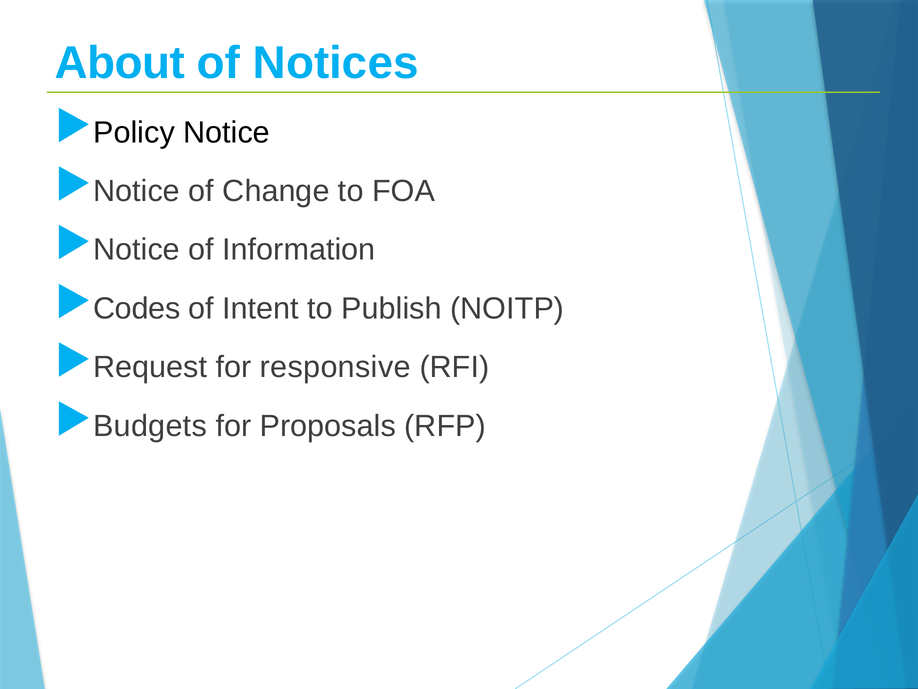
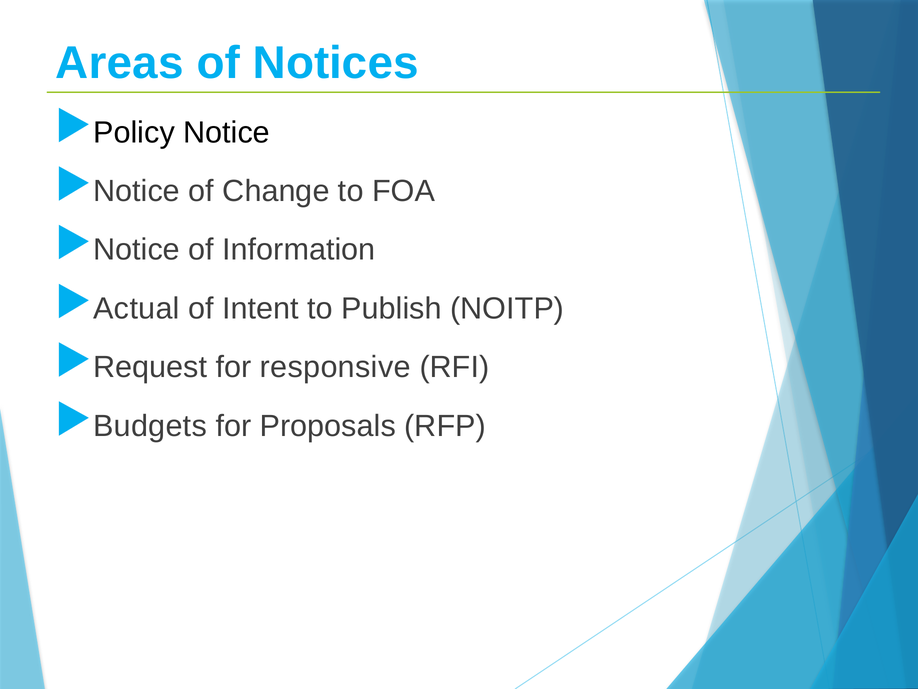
About: About -> Areas (119, 63)
Codes: Codes -> Actual (136, 308)
